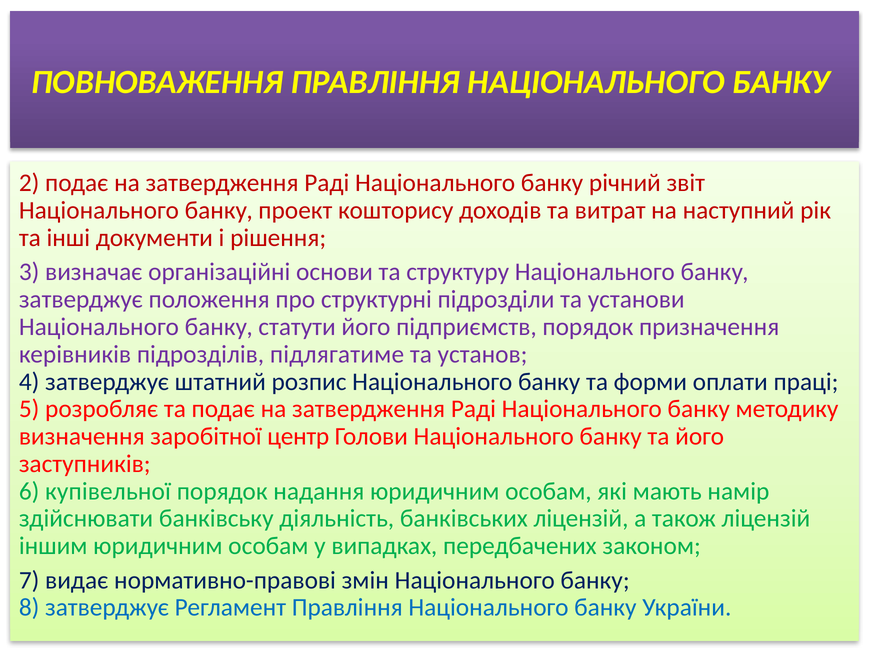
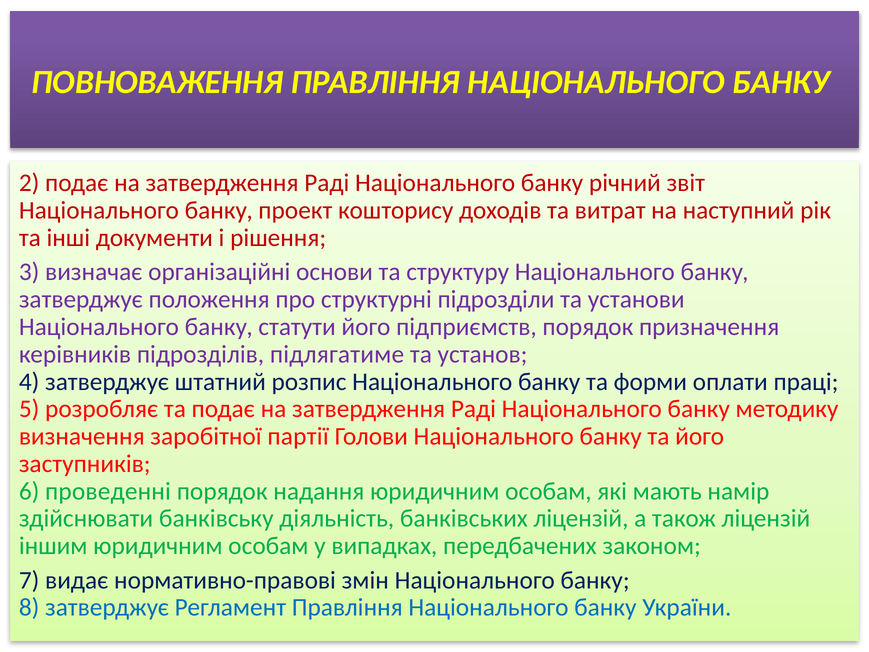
центр: центр -> партії (298, 436)
купівельної: купівельної -> проведенні (108, 491)
